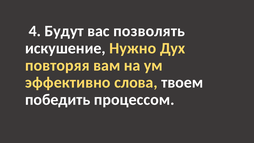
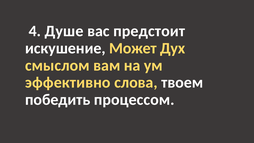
Будут: Будут -> Душе (64, 31)
позволять: позволять -> предстоит (149, 31)
Нужно: Нужно -> Может (133, 48)
повторяя: повторяя -> смыслом (57, 65)
